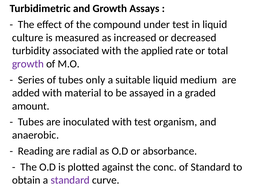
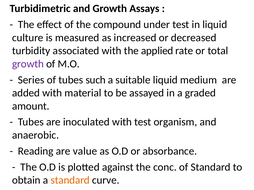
only: only -> such (96, 80)
radial: radial -> value (85, 151)
standard colour: purple -> orange (70, 181)
